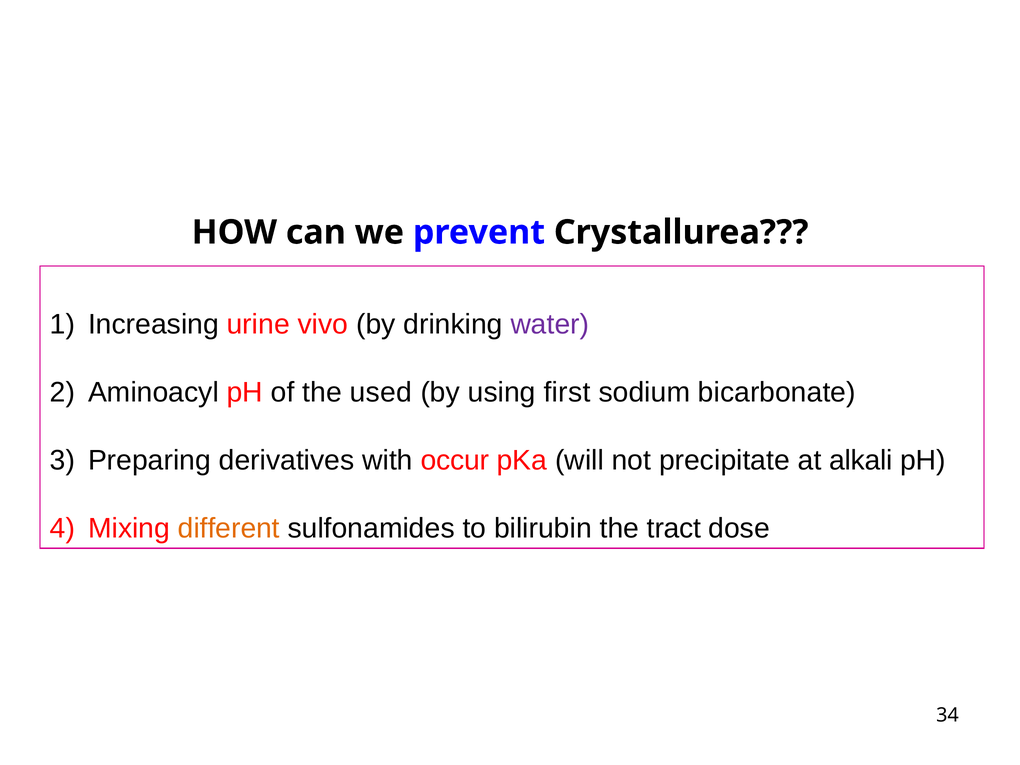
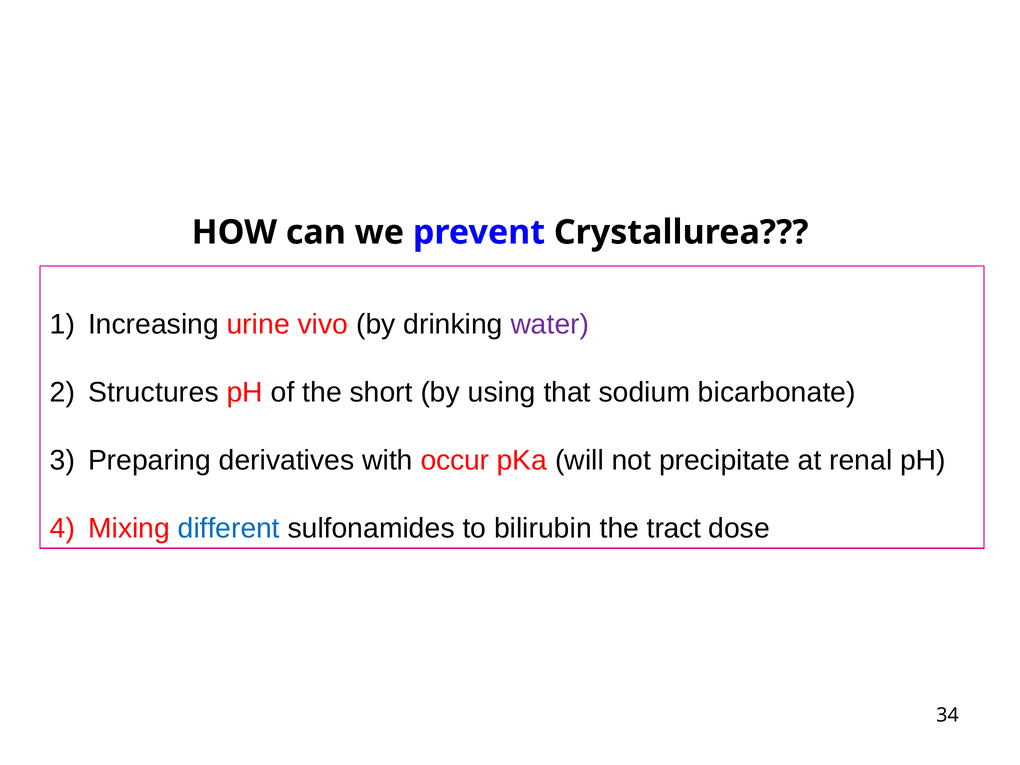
Aminoacyl: Aminoacyl -> Structures (153, 392)
used: used -> short (381, 392)
first: first -> that (567, 392)
alkali: alkali -> renal (861, 460)
different colour: orange -> blue (229, 528)
